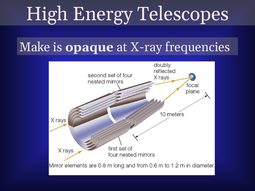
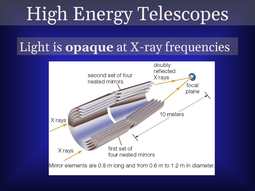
Make: Make -> Light (35, 47)
